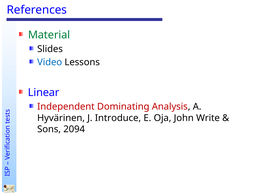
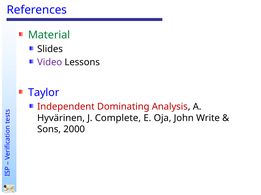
Video colour: blue -> purple (50, 63)
Linear: Linear -> Taylor (44, 93)
Introduce: Introduce -> Complete (118, 118)
2094: 2094 -> 2000 (74, 130)
